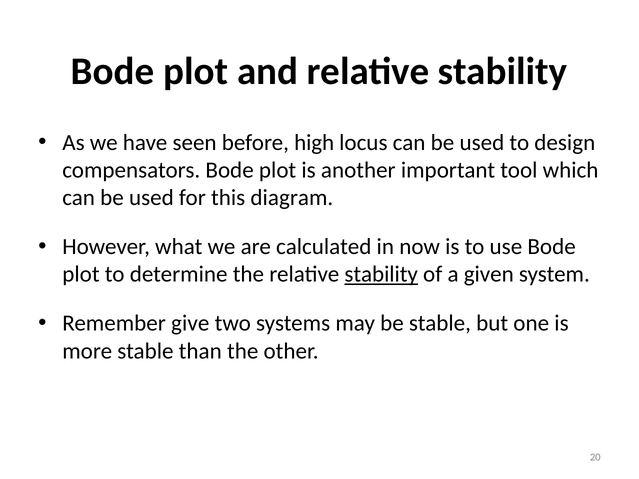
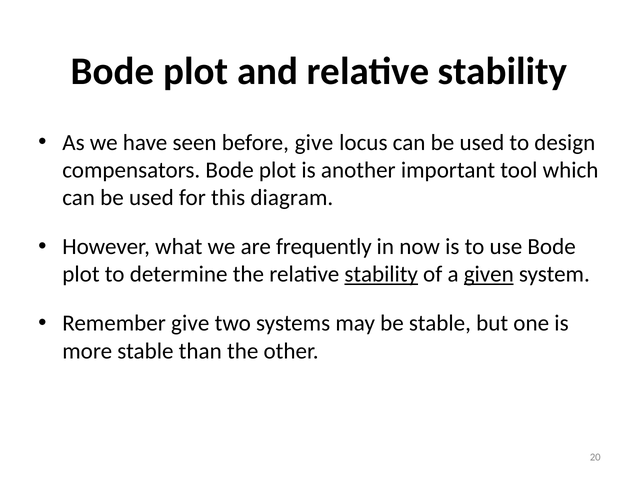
before high: high -> give (314, 143)
calculated: calculated -> frequently (324, 247)
given underline: none -> present (489, 275)
